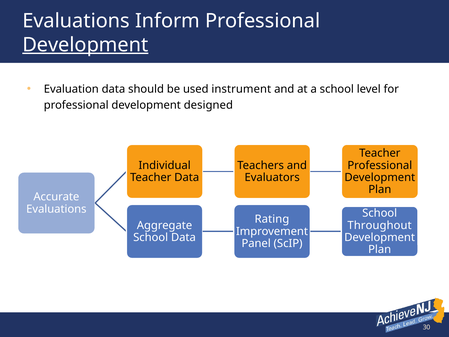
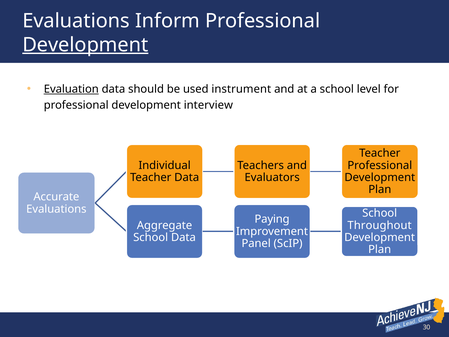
Evaluation underline: none -> present (71, 89)
designed: designed -> interview (208, 105)
Rating: Rating -> Paying (272, 219)
